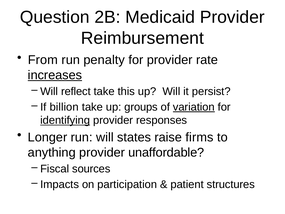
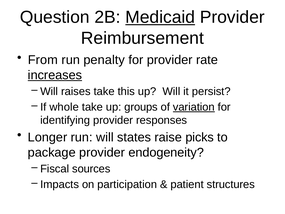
Medicaid underline: none -> present (160, 17)
reflect: reflect -> raises (76, 91)
billion: billion -> whole (64, 107)
identifying underline: present -> none (65, 120)
firms: firms -> picks (200, 137)
anything: anything -> package (52, 152)
unaffordable: unaffordable -> endogeneity (166, 152)
